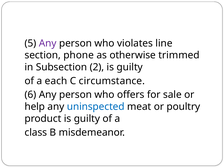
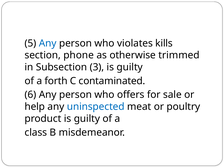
Any colour: purple -> blue (48, 43)
line: line -> kills (164, 43)
2: 2 -> 3 (97, 67)
each: each -> forth (56, 81)
circumstance: circumstance -> contaminated (112, 81)
